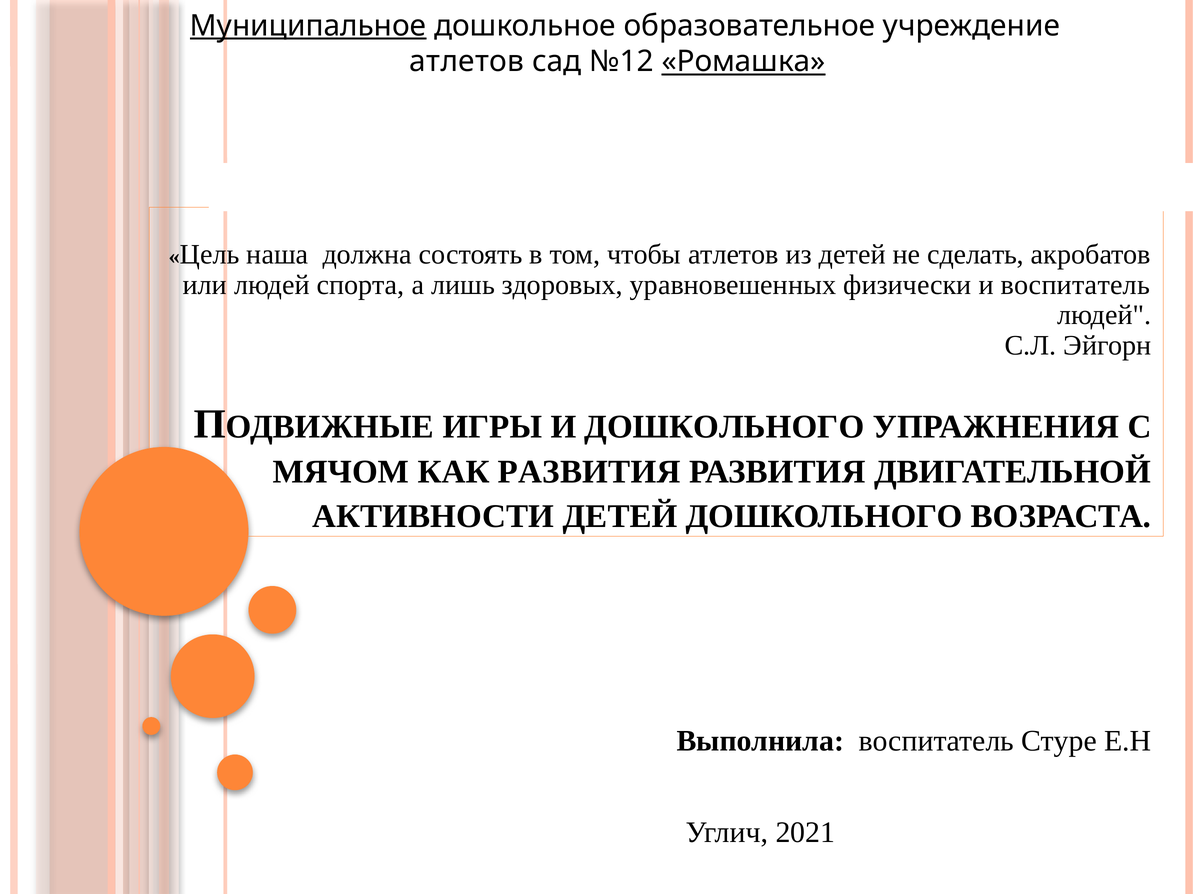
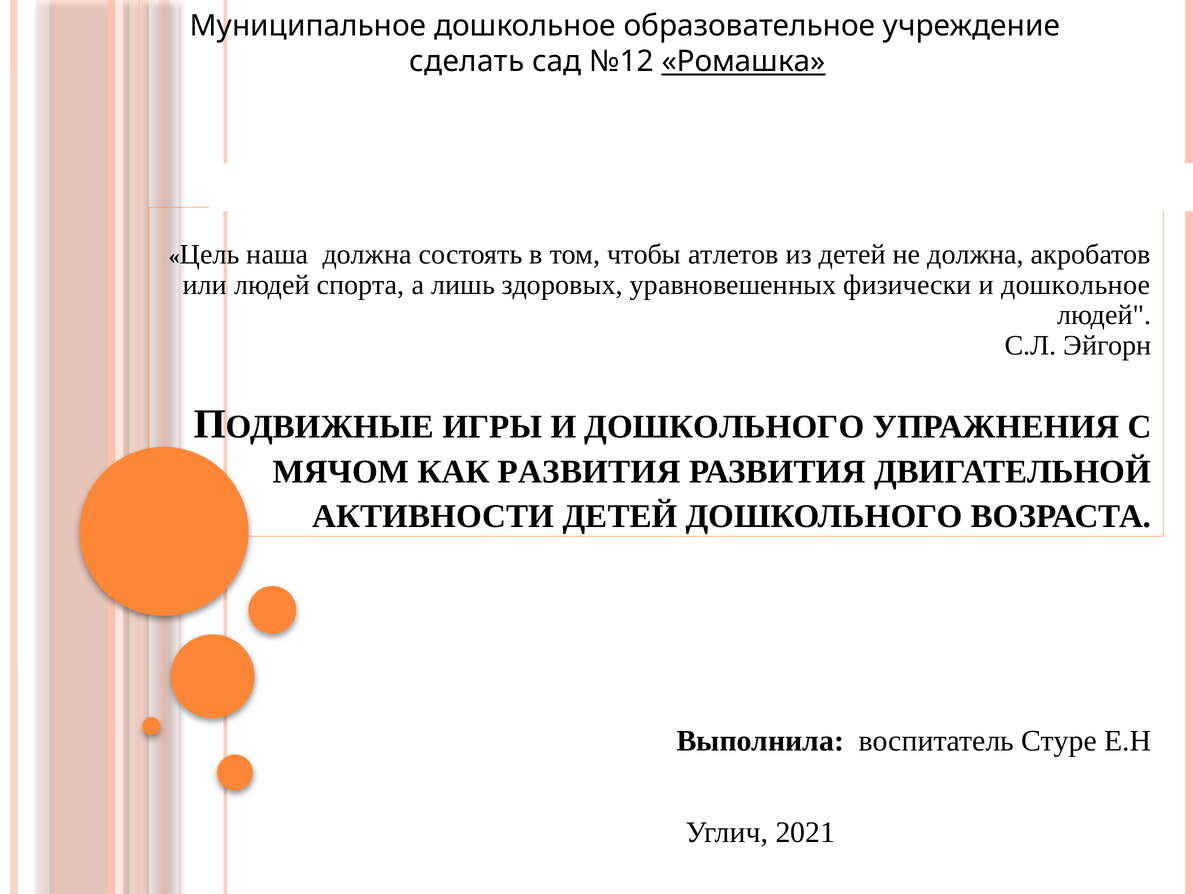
Муниципальное underline: present -> none (308, 26)
атлетов: атлетов -> сделать (467, 62)
не сделать: сделать -> должна (976, 255)
и воспитатель: воспитатель -> дошкольное (1076, 285)
